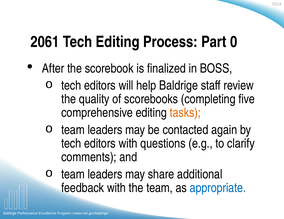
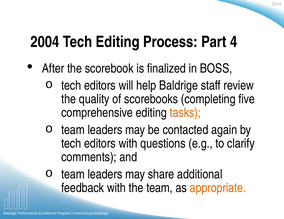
2061: 2061 -> 2004 (45, 42)
0: 0 -> 4 (234, 42)
appropriate colour: blue -> orange (218, 188)
